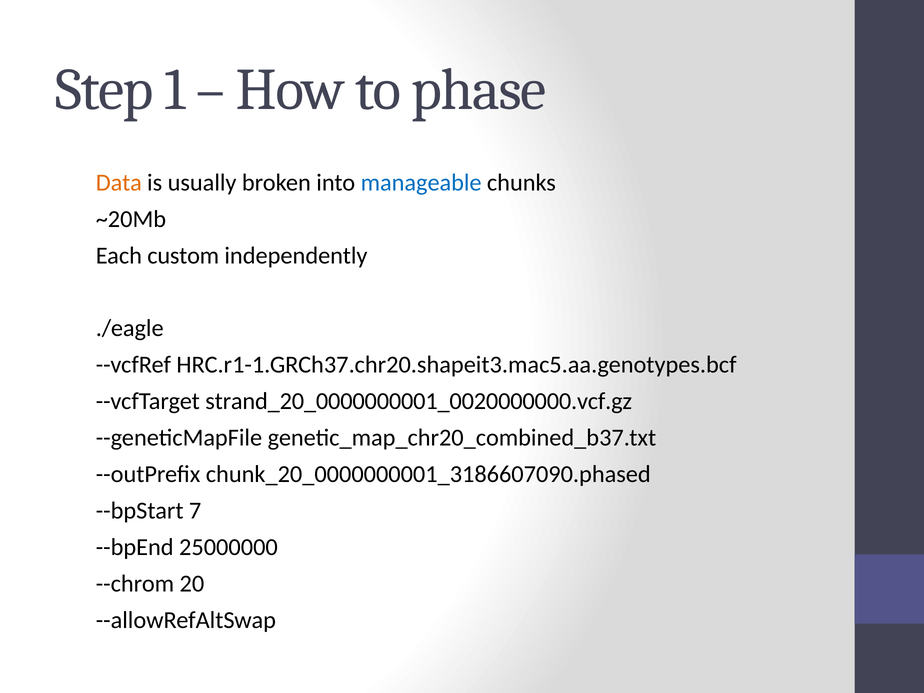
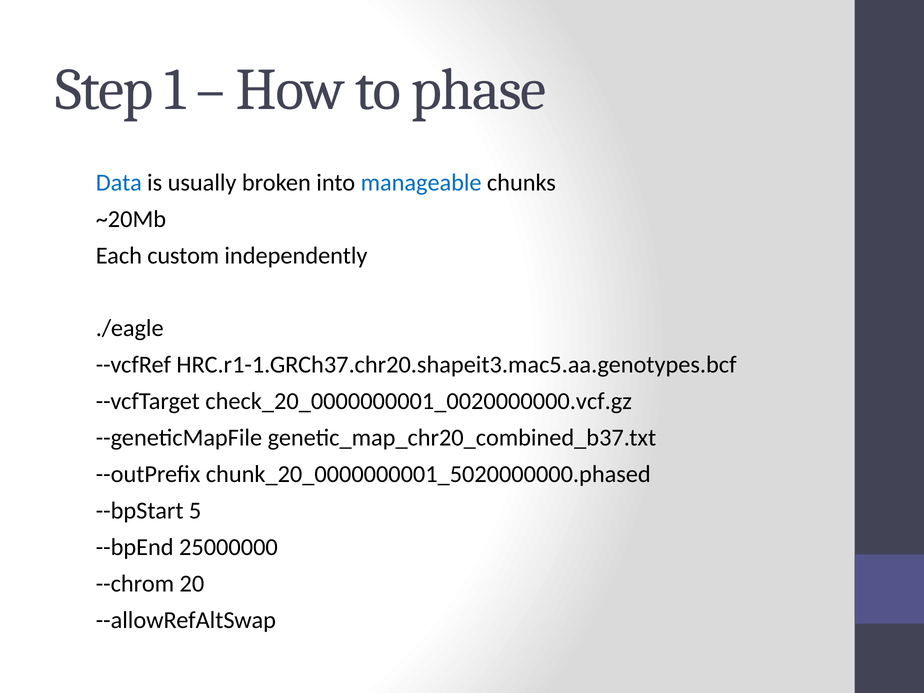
Data colour: orange -> blue (119, 183)
strand_20_0000000001_0020000000.vcf.gz: strand_20_0000000001_0020000000.vcf.gz -> check_20_0000000001_0020000000.vcf.gz (419, 401)
chunk_20_0000000001_3186607090.phased: chunk_20_0000000001_3186607090.phased -> chunk_20_0000000001_5020000000.phased (428, 474)
7: 7 -> 5 (195, 511)
